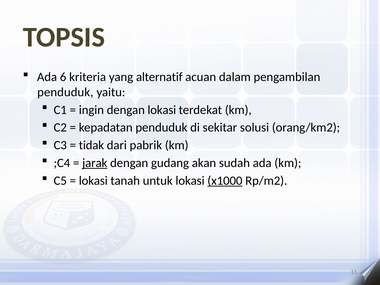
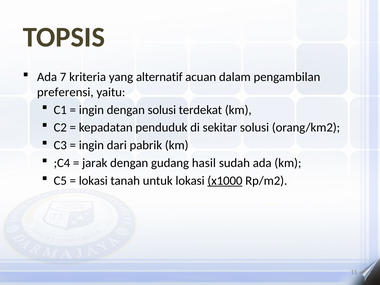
6: 6 -> 7 (63, 77)
penduduk: penduduk -> preferensi (65, 92)
dengan lokasi: lokasi -> solusi (162, 110)
tidak: tidak -> ingin (91, 145)
jarak underline: present -> none (95, 163)
akan: akan -> hasil (204, 163)
